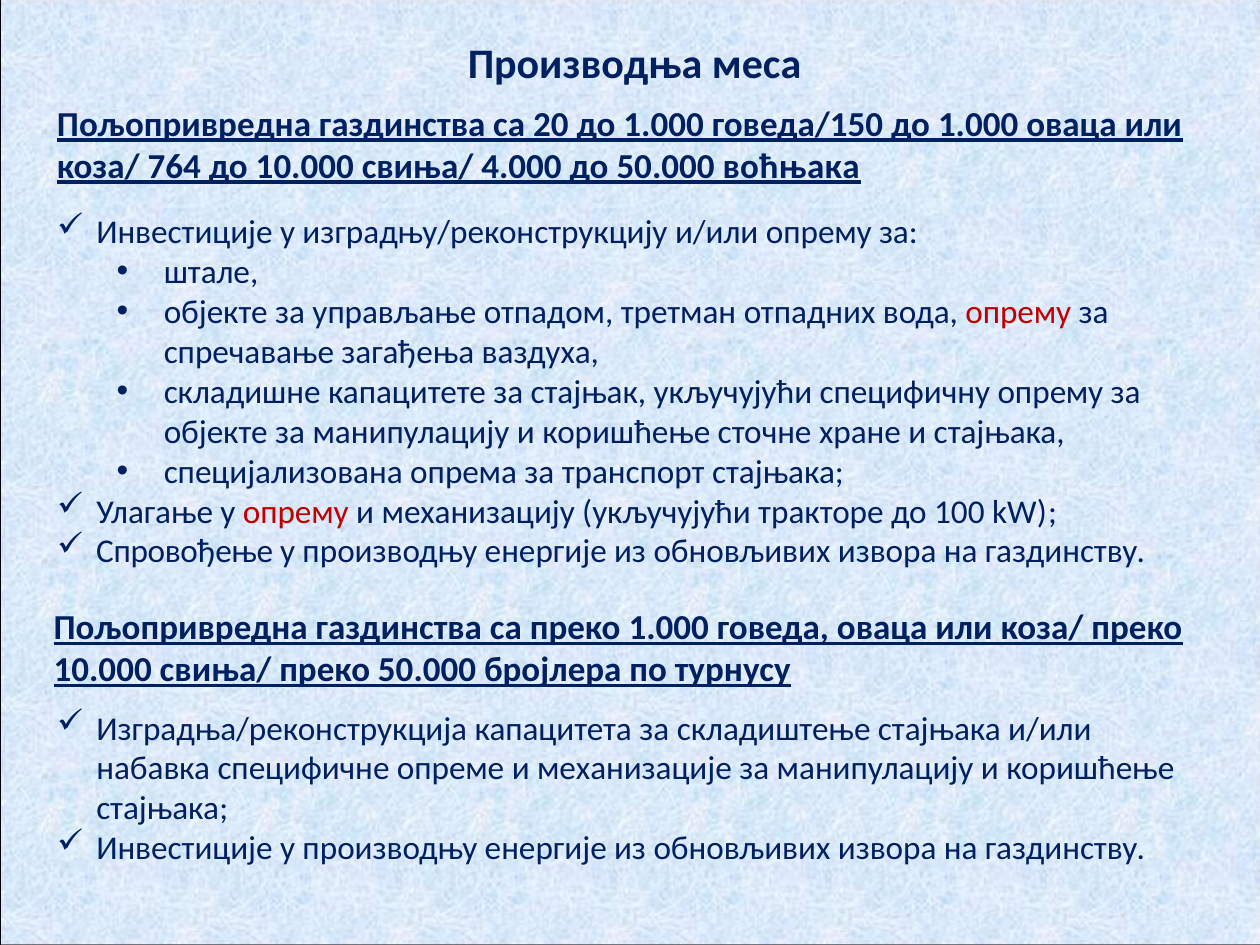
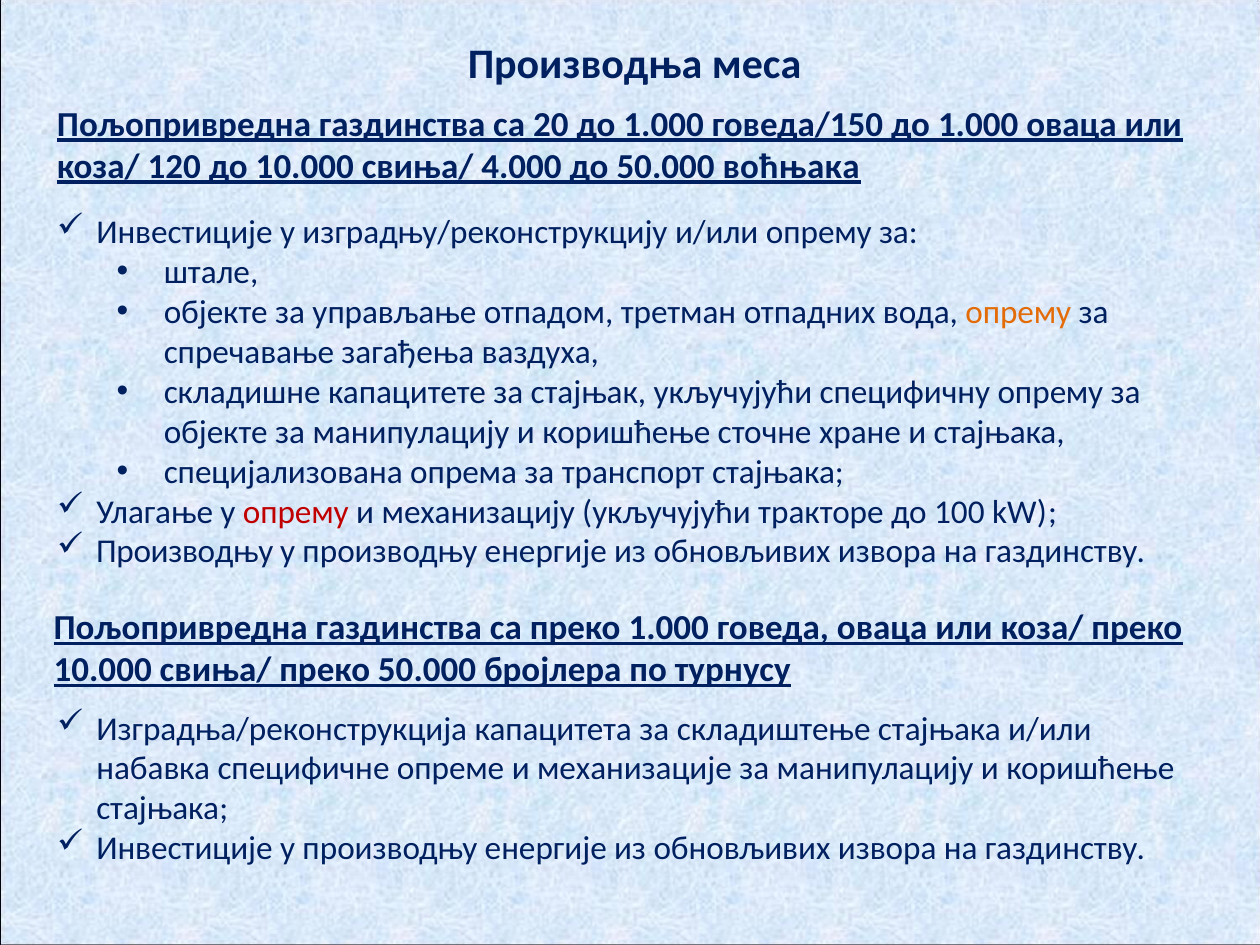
764: 764 -> 120 (174, 167)
опрему colour: red -> orange (1018, 313)
Спровођење: Спровођење -> Производњу (185, 552)
